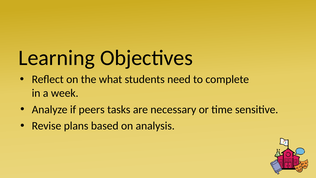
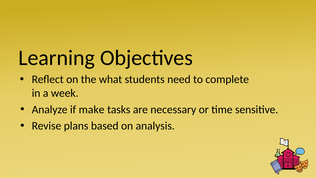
peers: peers -> make (92, 109)
